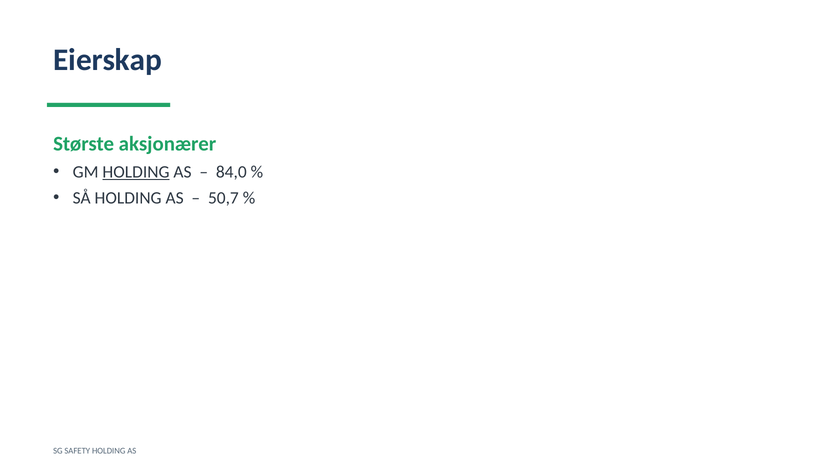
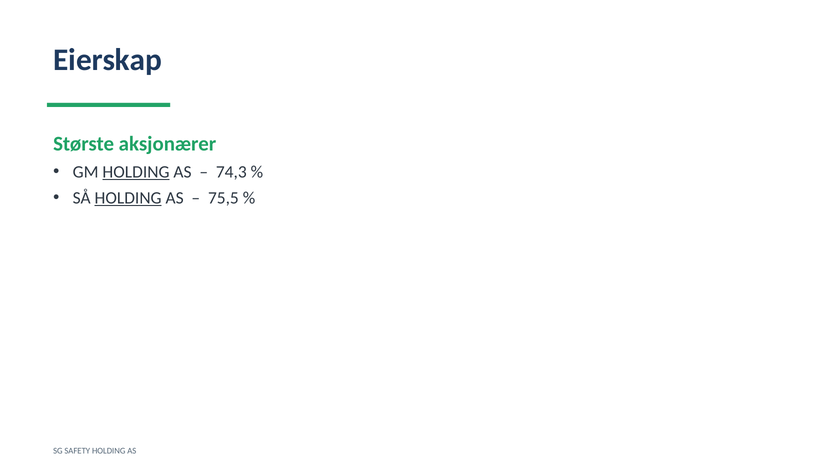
84,0: 84,0 -> 74,3 (231, 172)
HOLDING underline: none -> present (128, 198)
50,7: 50,7 -> 75,5 (223, 198)
